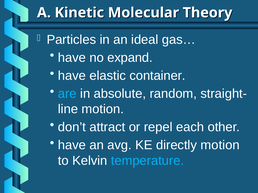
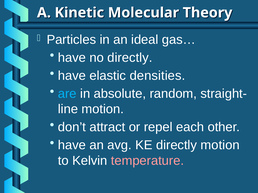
no expand: expand -> directly (130, 58)
container: container -> densities (157, 76)
temperature colour: light blue -> pink (147, 161)
